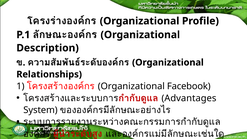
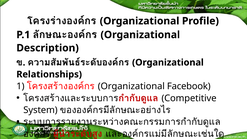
Advantages: Advantages -> Competitive (189, 98)
